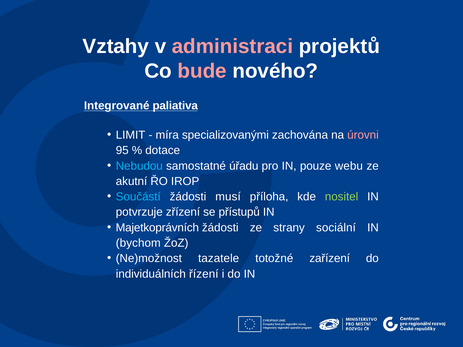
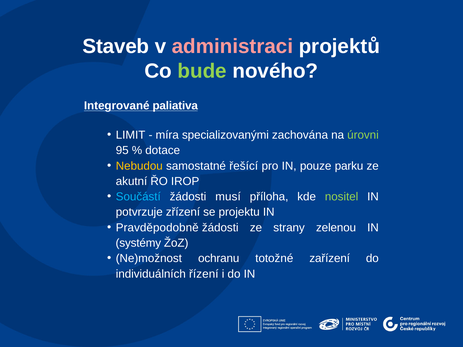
Vztahy: Vztahy -> Staveb (116, 46)
bude colour: pink -> light green (202, 71)
úrovni colour: pink -> light green (363, 135)
Nebudou colour: light blue -> yellow (139, 166)
úřadu: úřadu -> řešící (244, 166)
webu: webu -> parku (349, 166)
přístupů: přístupů -> projektu (239, 212)
Majetkoprávních: Majetkoprávních -> Pravděpodobně (157, 228)
sociální: sociální -> zelenou (336, 228)
bychom: bychom -> systémy (138, 243)
tazatele: tazatele -> ochranu (219, 259)
